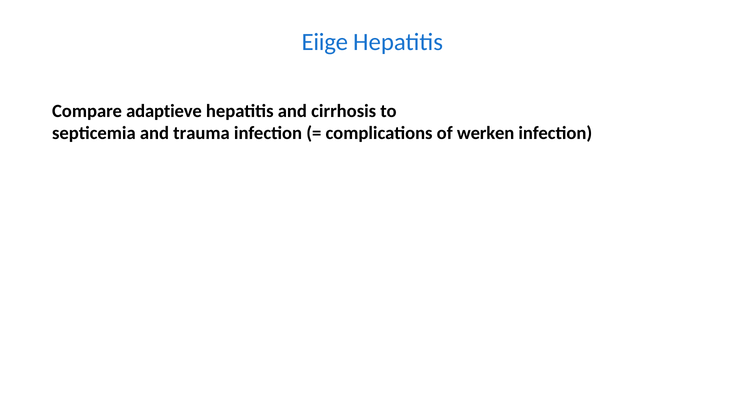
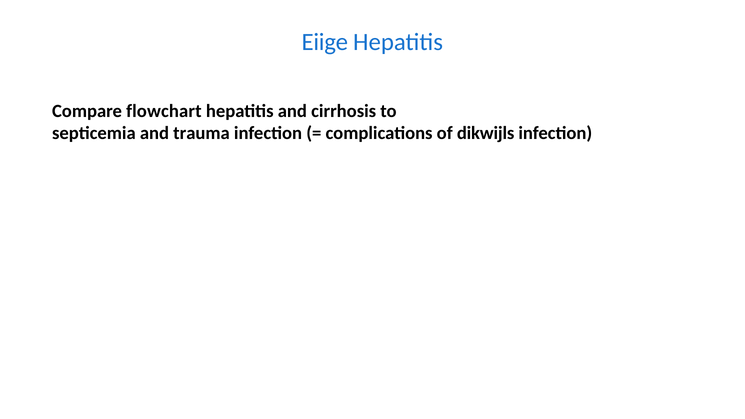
adaptieve: adaptieve -> flowchart (164, 111)
werken: werken -> dikwijls (486, 133)
